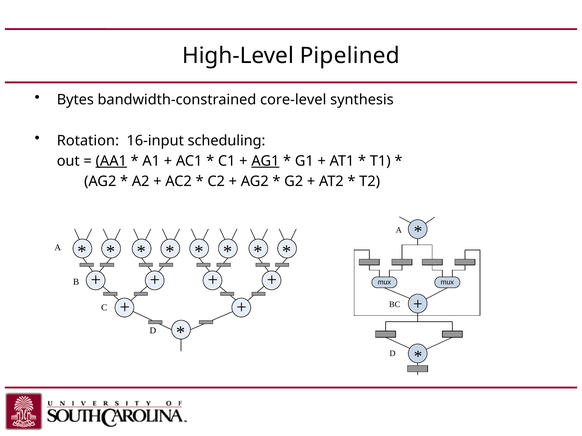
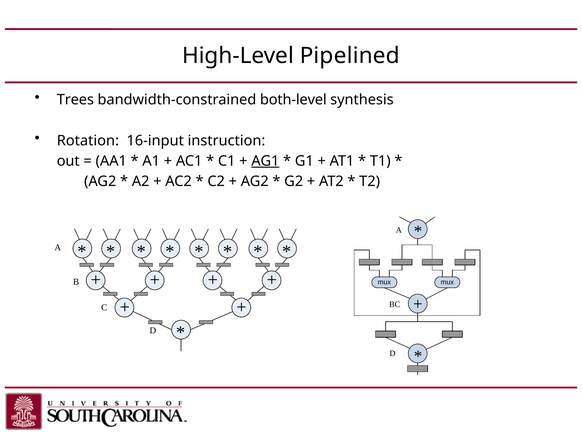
Bytes: Bytes -> Trees (75, 100)
core-level: core-level -> both-level (293, 100)
scheduling: scheduling -> instruction (226, 141)
AA1 underline: present -> none (111, 161)
